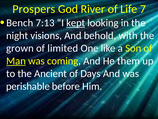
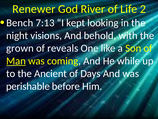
Prospers: Prospers -> Renewer (34, 9)
7: 7 -> 2 (143, 9)
kept underline: present -> none (76, 23)
limited: limited -> reveals (63, 48)
them: them -> while (129, 61)
